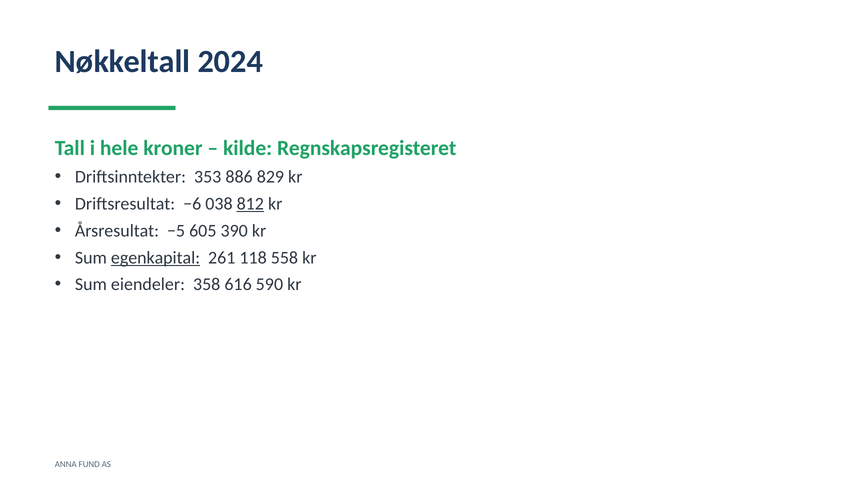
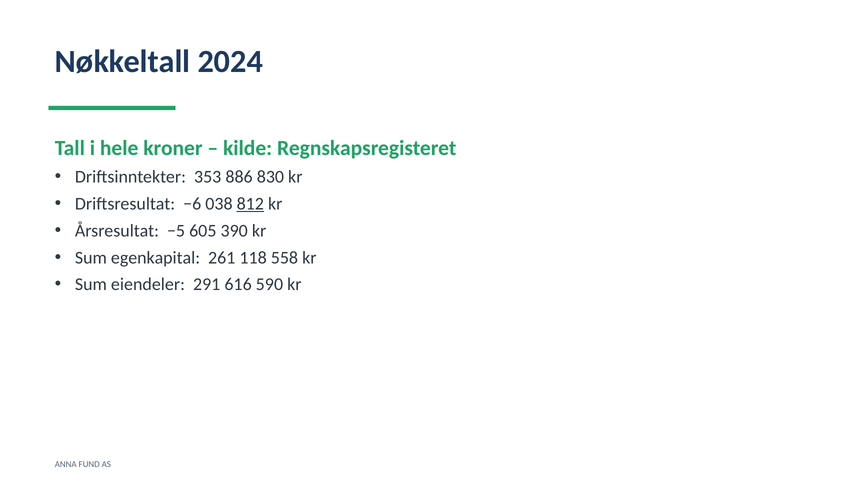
829: 829 -> 830 (270, 177)
egenkapital underline: present -> none (156, 258)
358: 358 -> 291 (207, 285)
